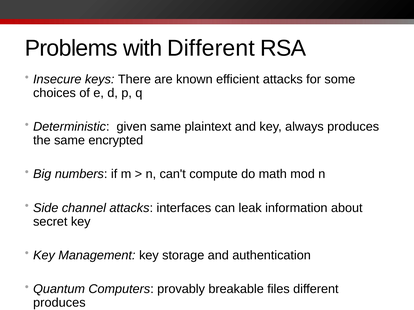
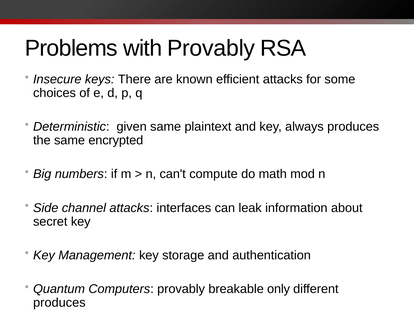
with Different: Different -> Provably (211, 48)
files: files -> only (279, 289)
